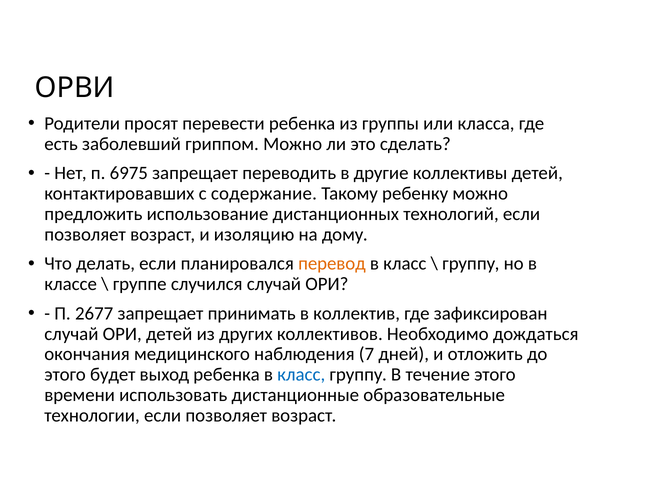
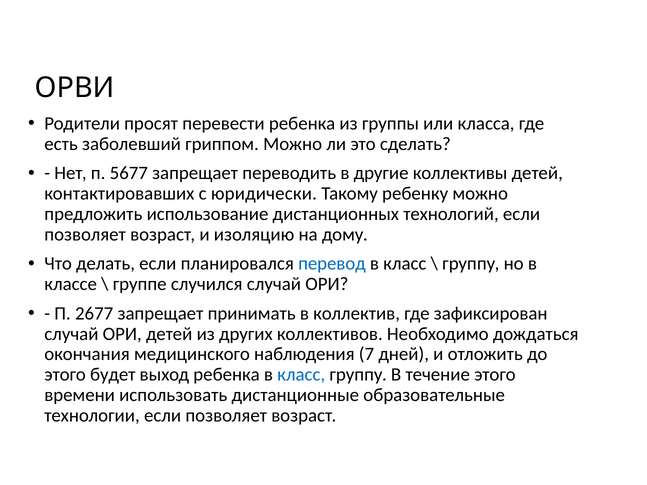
6975: 6975 -> 5677 (129, 173)
содержание: содержание -> юридически (264, 194)
перевод colour: orange -> blue (332, 264)
